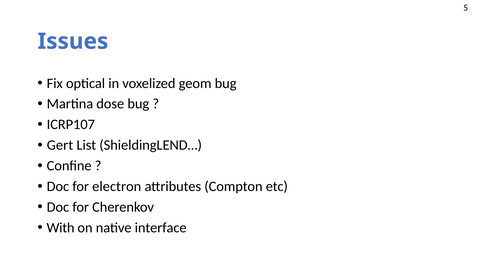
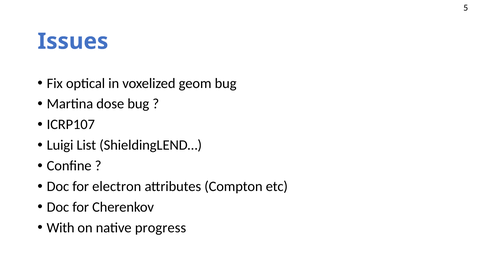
Gert: Gert -> Luigi (60, 145)
interface: interface -> progress (161, 228)
